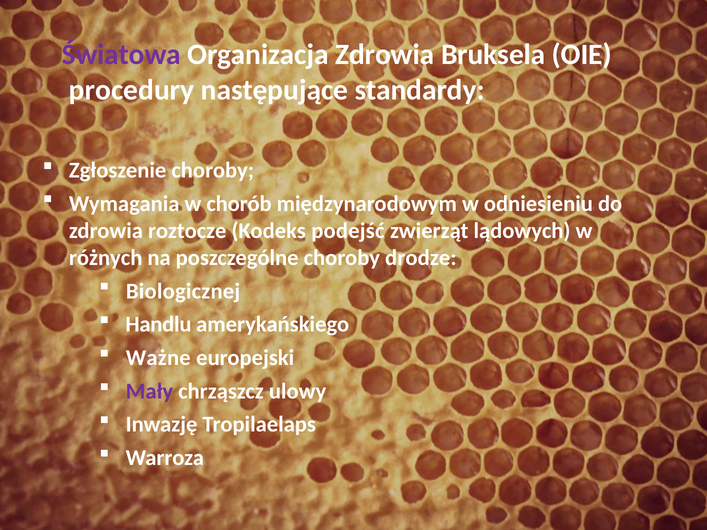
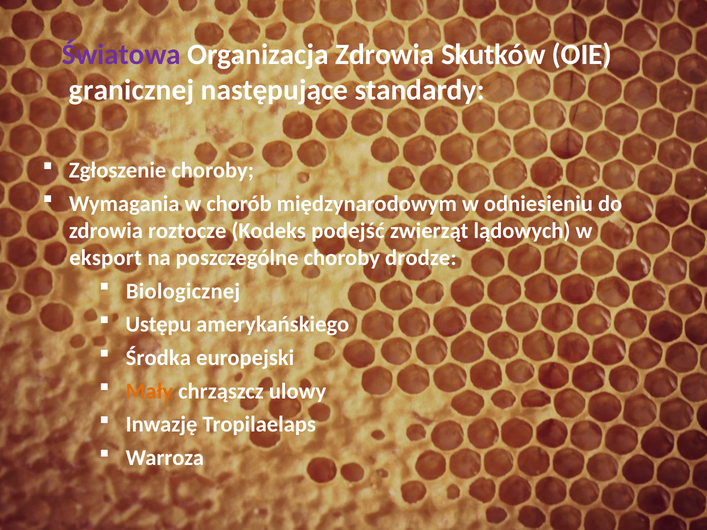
Bruksela: Bruksela -> Skutków (493, 55)
procedury: procedury -> granicznej (132, 90)
różnych: różnych -> eksport (106, 258)
Handlu: Handlu -> Ustępu (158, 325)
Ważne: Ważne -> Środka (158, 358)
Mały colour: purple -> orange (149, 391)
